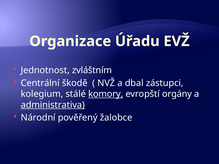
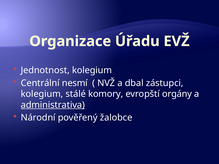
Jednotnost zvláštním: zvláštním -> kolegium (92, 70)
škodě: škodě -> nesmí (75, 83)
komory underline: present -> none (106, 94)
